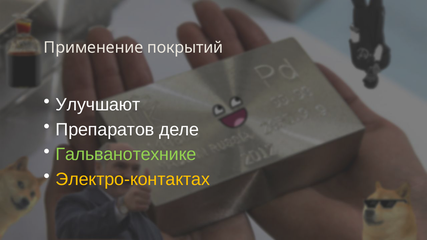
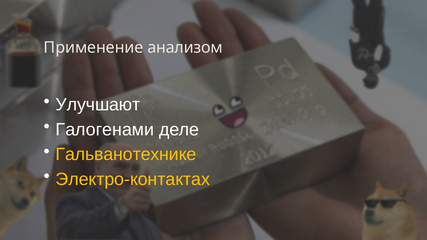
покрытий: покрытий -> анализом (185, 48)
Препаратов: Препаратов -> Галогенами (105, 130)
Гальванотехнике colour: light green -> yellow (126, 154)
